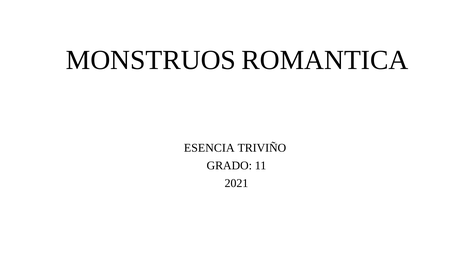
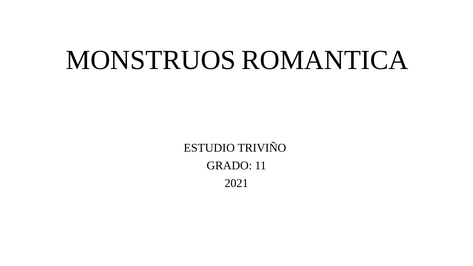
ESENCIA: ESENCIA -> ESTUDIO (209, 148)
